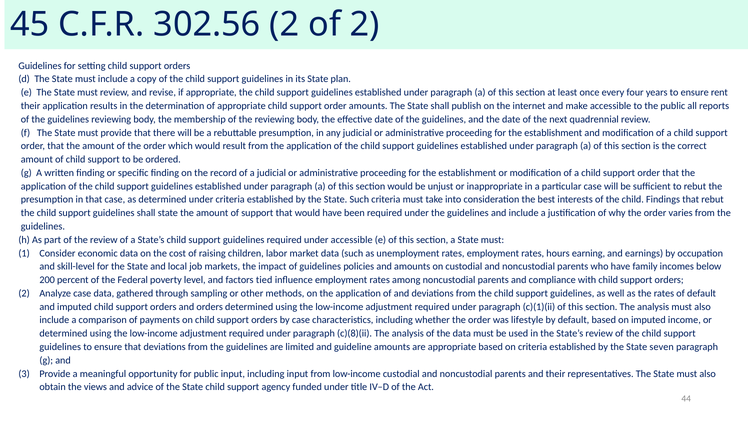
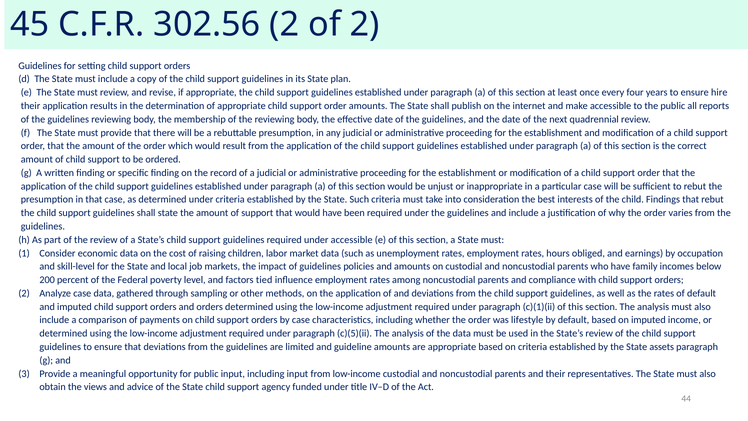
rent: rent -> hire (719, 92)
earning: earning -> obliged (588, 253)
c)(8)(ii: c)(8)(ii -> c)(5)(ii (355, 333)
seven: seven -> assets (662, 347)
